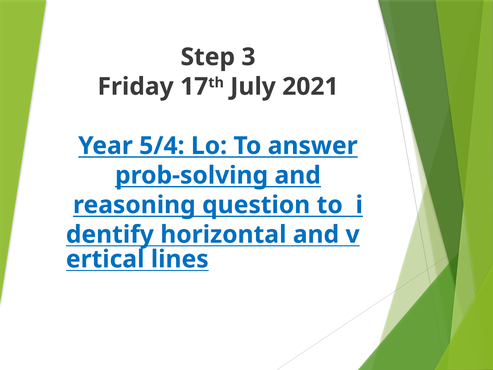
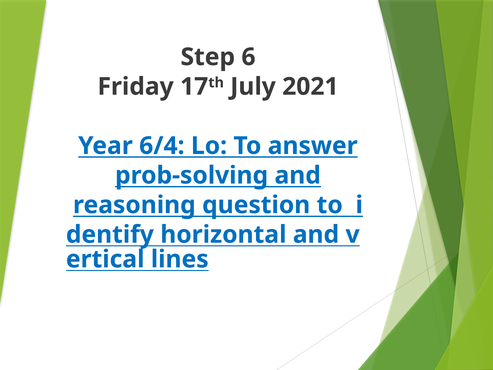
3: 3 -> 6 (249, 57)
5/4: 5/4 -> 6/4 (162, 146)
